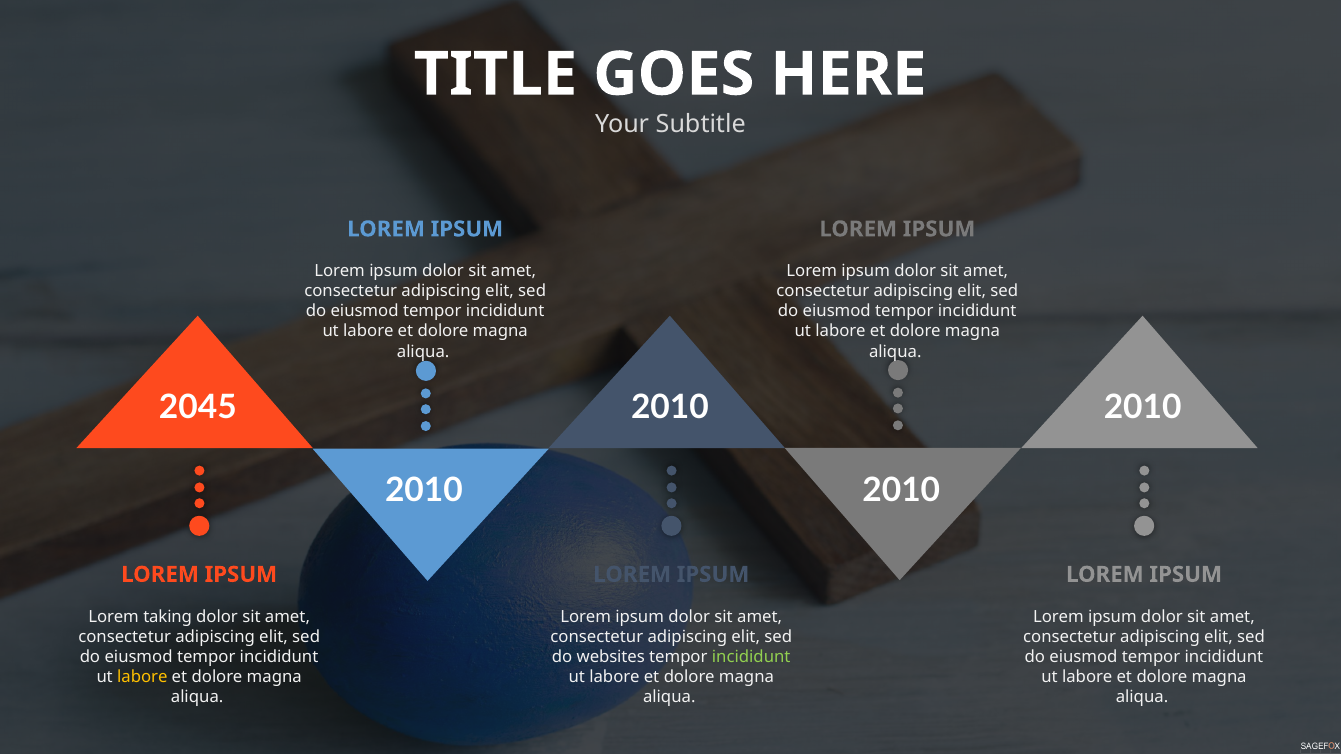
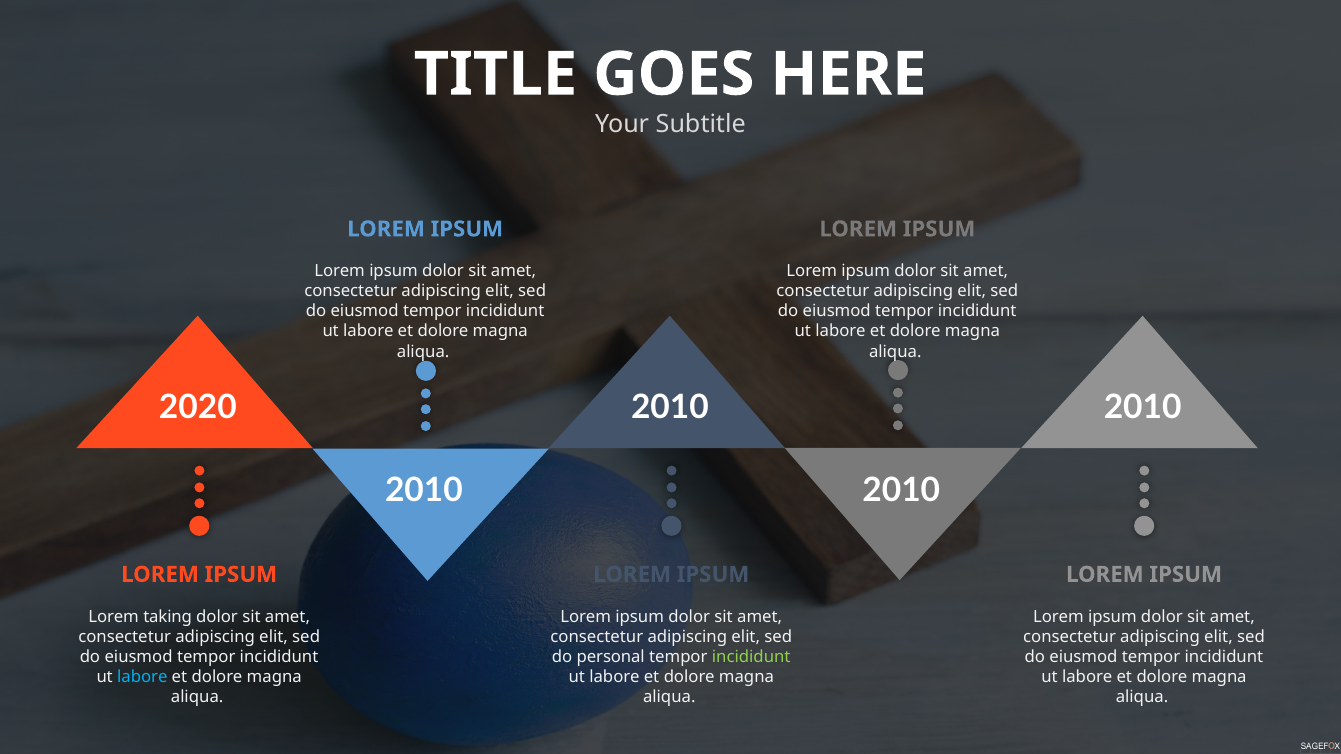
2045: 2045 -> 2020 (198, 407)
websites: websites -> personal (611, 657)
labore colour: yellow -> light blue (142, 677)
